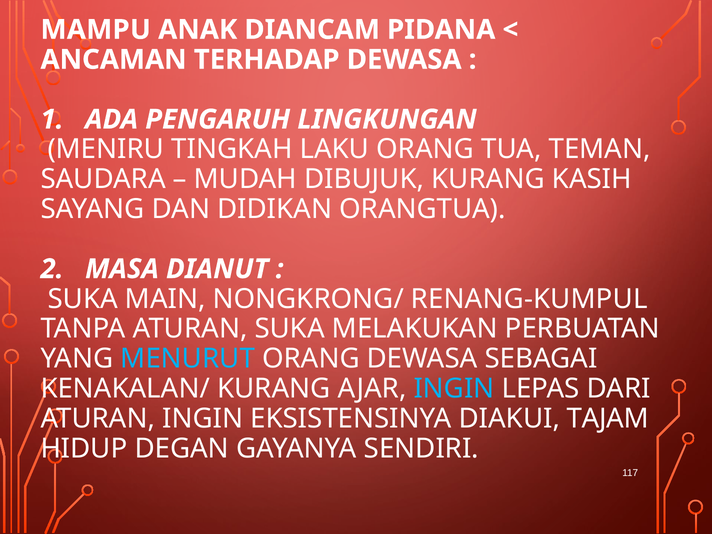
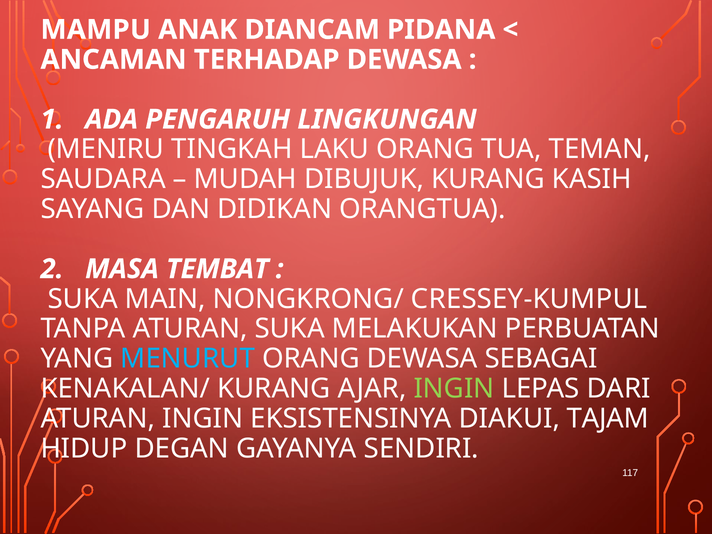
DIANUT: DIANUT -> TEMBAT (217, 269)
RENANG-KUMPUL: RENANG-KUMPUL -> CRESSEY-KUMPUL (529, 299)
INGIN colour: light blue -> light green (454, 389)
